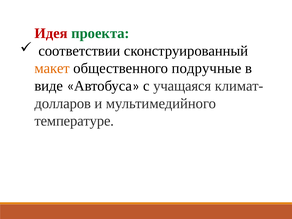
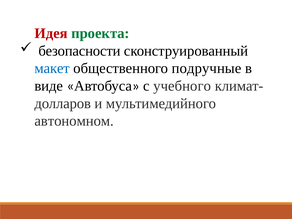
соответствии: соответствии -> безопасности (79, 51)
макет colour: orange -> blue (52, 68)
учащаяся: учащаяся -> учебного (182, 86)
температуре: температуре -> автономном (74, 121)
